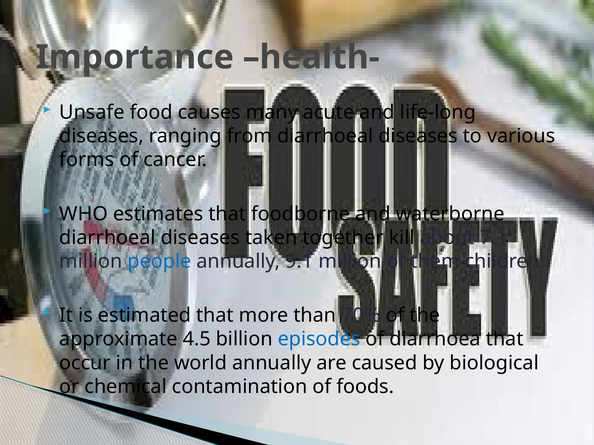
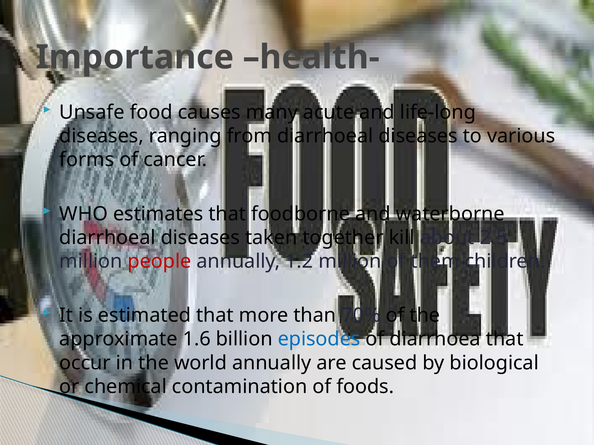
7.1: 7.1 -> 2.5 (494, 238)
people colour: blue -> red (159, 262)
9.1: 9.1 -> 1.2 (299, 262)
4.5: 4.5 -> 1.6 (197, 339)
